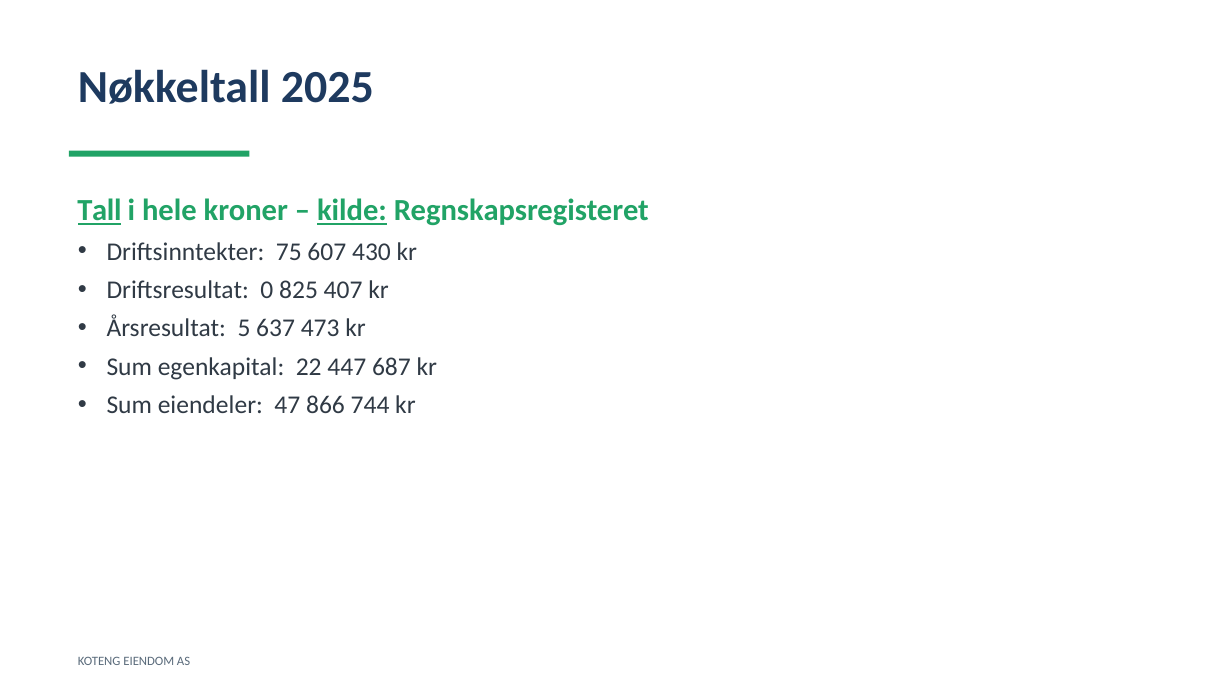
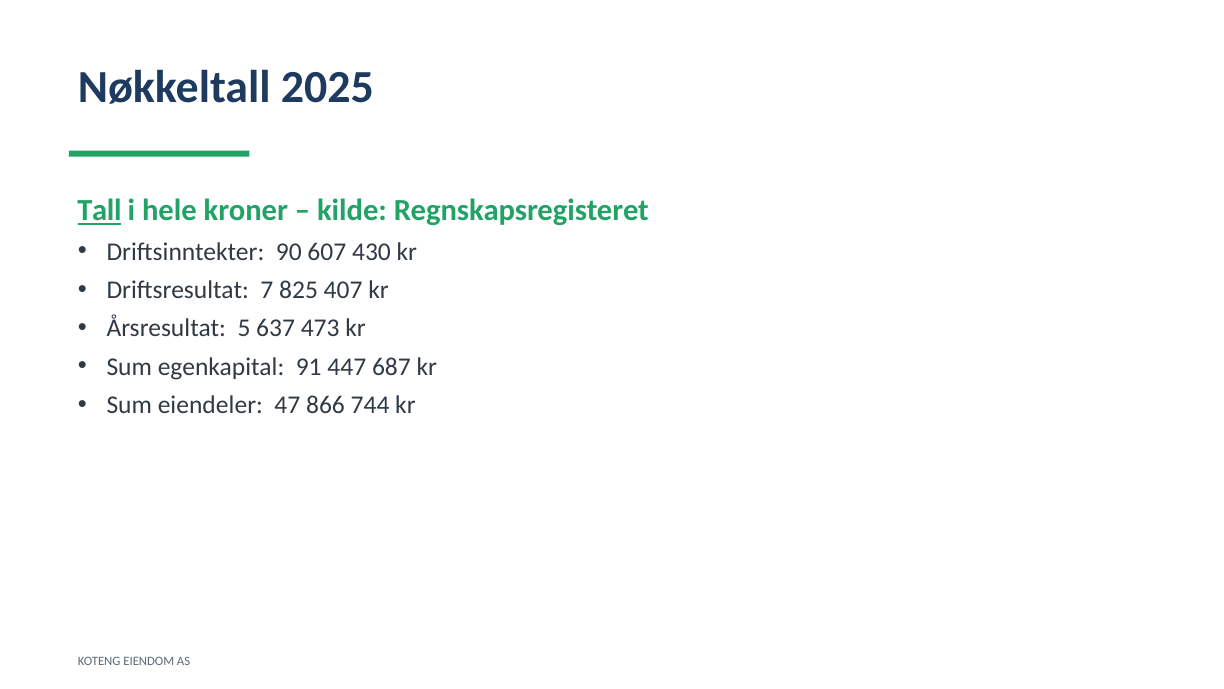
kilde underline: present -> none (352, 211)
75: 75 -> 90 (289, 252)
0: 0 -> 7 (267, 290)
22: 22 -> 91 (309, 367)
